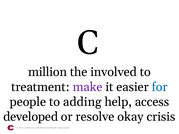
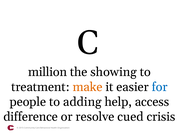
involved: involved -> showing (114, 72)
make colour: purple -> orange (88, 87)
developed: developed -> difference (31, 117)
okay: okay -> cued (130, 117)
